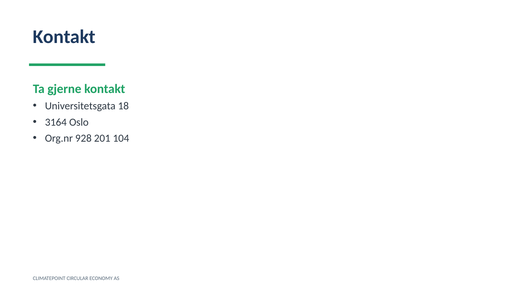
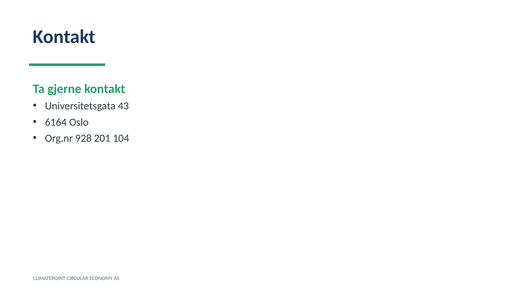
18: 18 -> 43 (123, 106)
3164: 3164 -> 6164 (56, 122)
